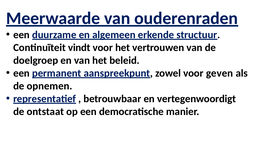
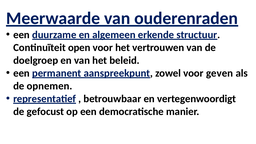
vindt: vindt -> open (79, 48)
ontstaat: ontstaat -> gefocust (45, 112)
